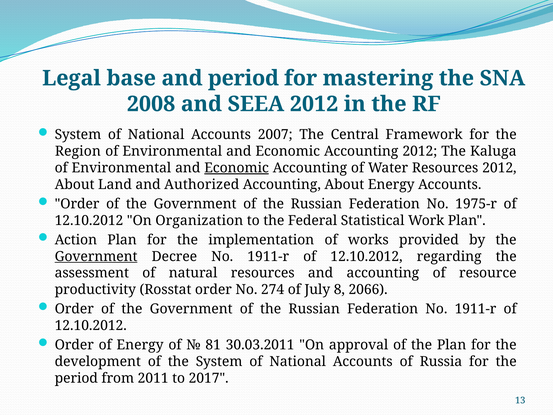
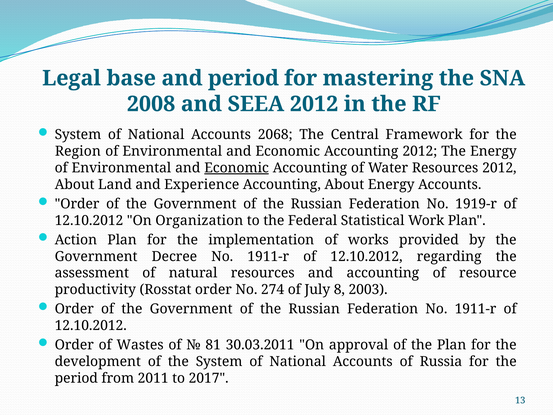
2007: 2007 -> 2068 (275, 135)
The Kaluga: Kaluga -> Energy (493, 151)
Authorized: Authorized -> Experience (202, 184)
1975-r: 1975-r -> 1919-r (476, 204)
Government underline: present -> none (96, 256)
2066: 2066 -> 2003 (368, 289)
of Energy: Energy -> Wastes (140, 345)
